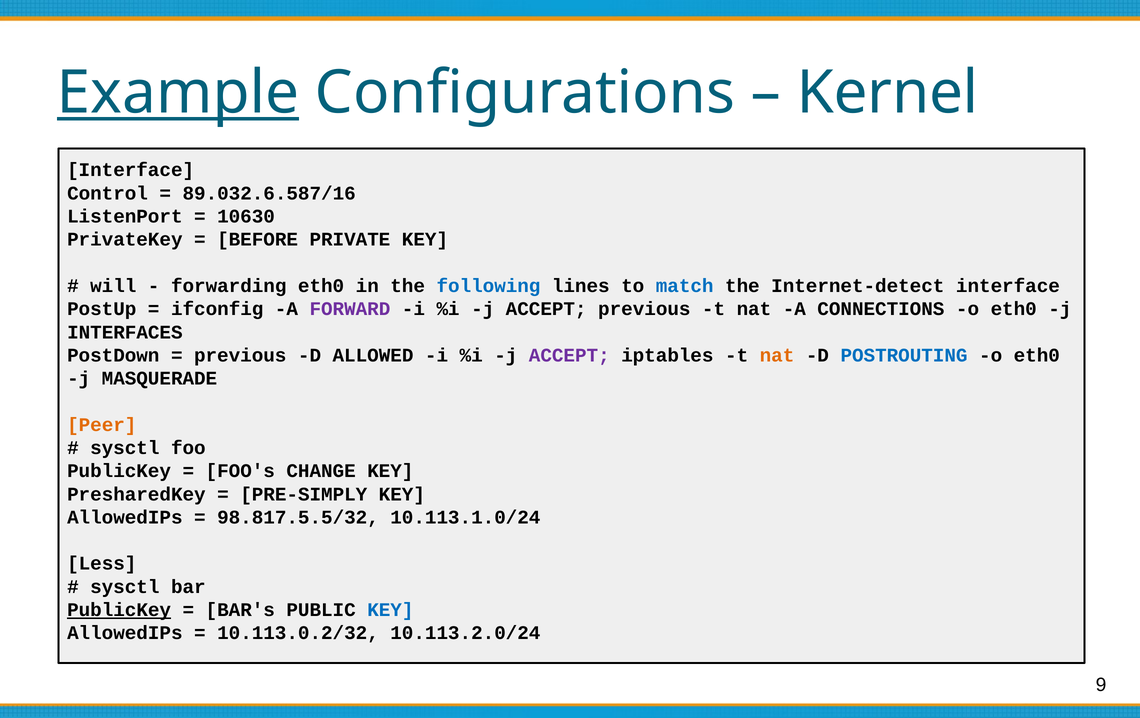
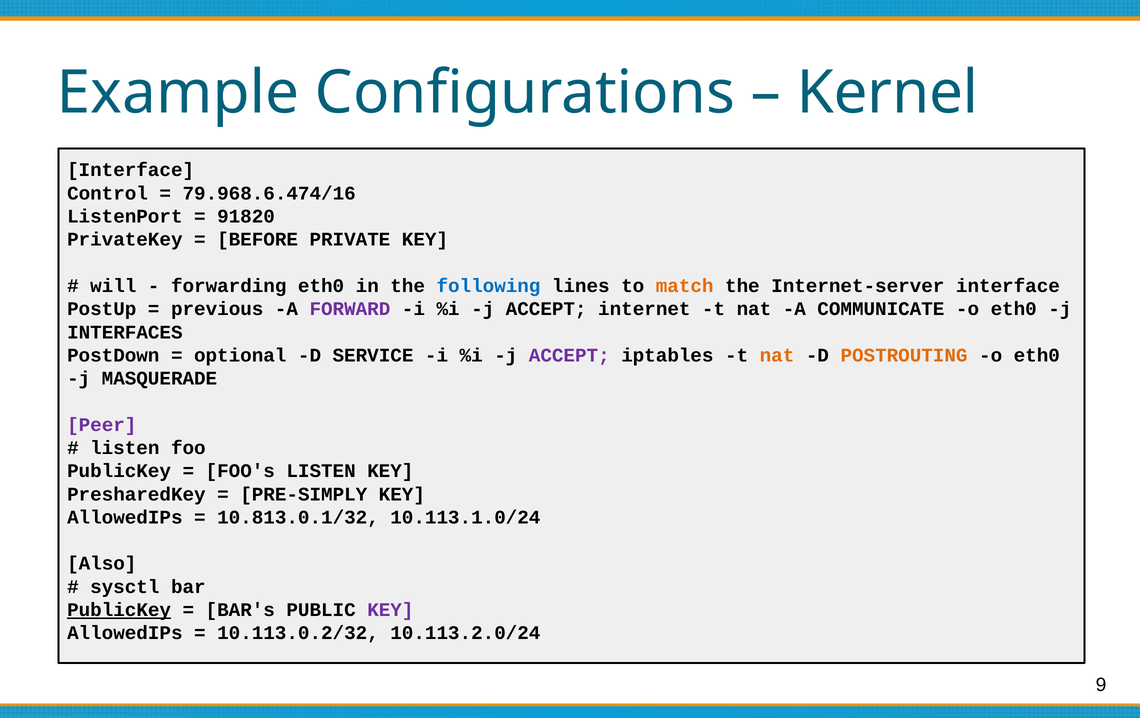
Example underline: present -> none (178, 93)
89.032.6.587/16: 89.032.6.587/16 -> 79.968.6.474/16 (269, 193)
10630: 10630 -> 91820 (246, 216)
match colour: blue -> orange (685, 286)
Internet-detect: Internet-detect -> Internet-server (858, 286)
ifconfig: ifconfig -> previous (217, 309)
ACCEPT previous: previous -> internet (644, 309)
CONNECTIONS: CONNECTIONS -> COMMUNICATE (881, 309)
previous: previous -> optional (240, 355)
ALLOWED: ALLOWED -> SERVICE (373, 355)
POSTROUTING colour: blue -> orange (904, 355)
Peer colour: orange -> purple (102, 425)
sysctl: sysctl -> listen (125, 448)
FOO's CHANGE: CHANGE -> LISTEN (321, 471)
98.817.5.5/32: 98.817.5.5/32 -> 10.813.0.1/32 (298, 518)
Less: Less -> Also (102, 564)
KEY colour: blue -> purple (390, 610)
